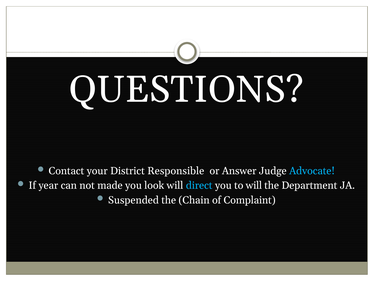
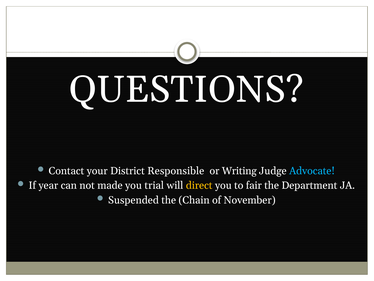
Answer: Answer -> Writing (239, 171)
look: look -> trial (154, 185)
direct colour: light blue -> yellow (199, 185)
to will: will -> fair (254, 185)
Complaint: Complaint -> November (250, 200)
